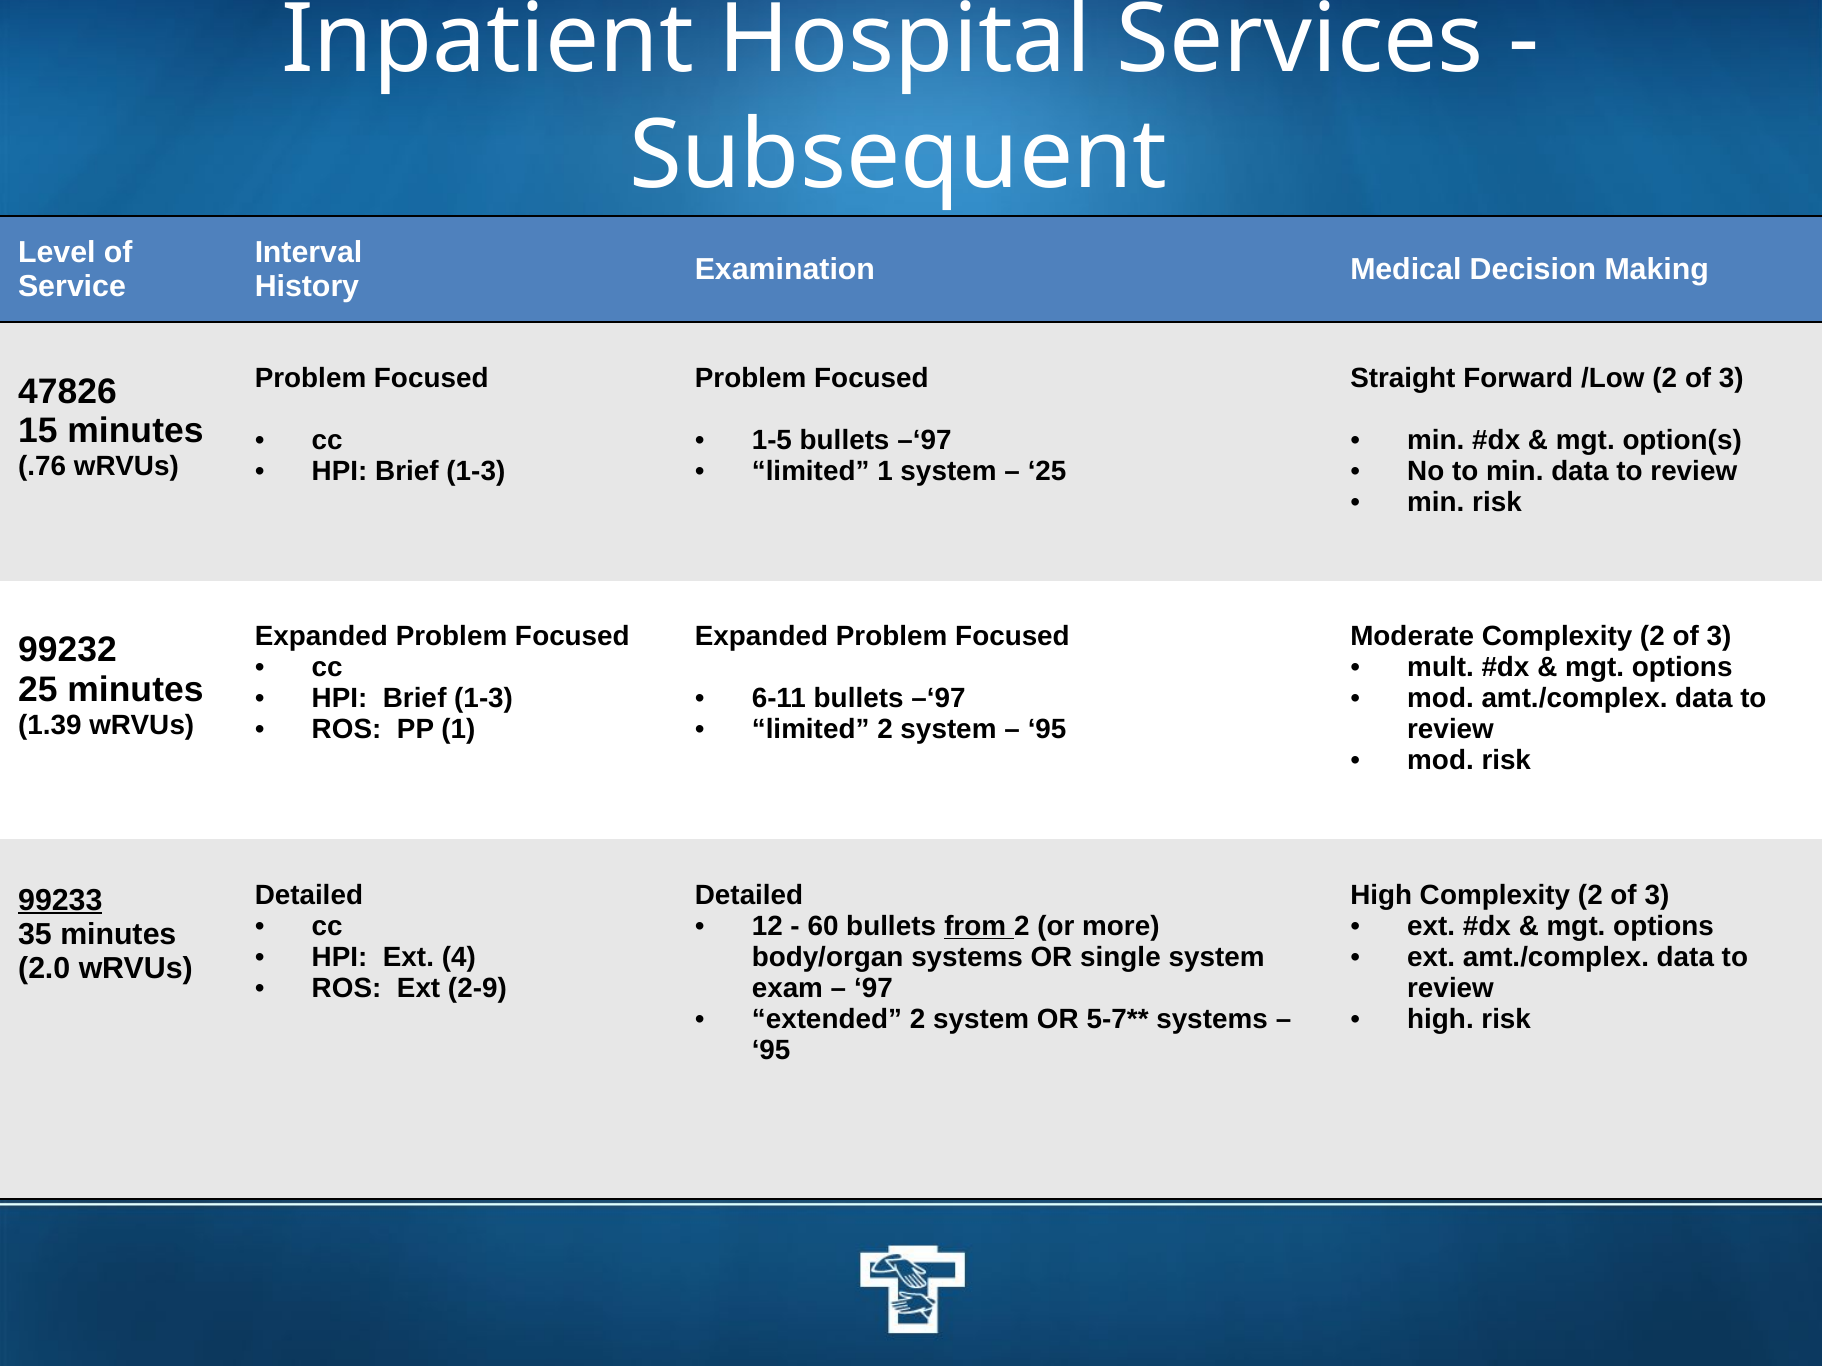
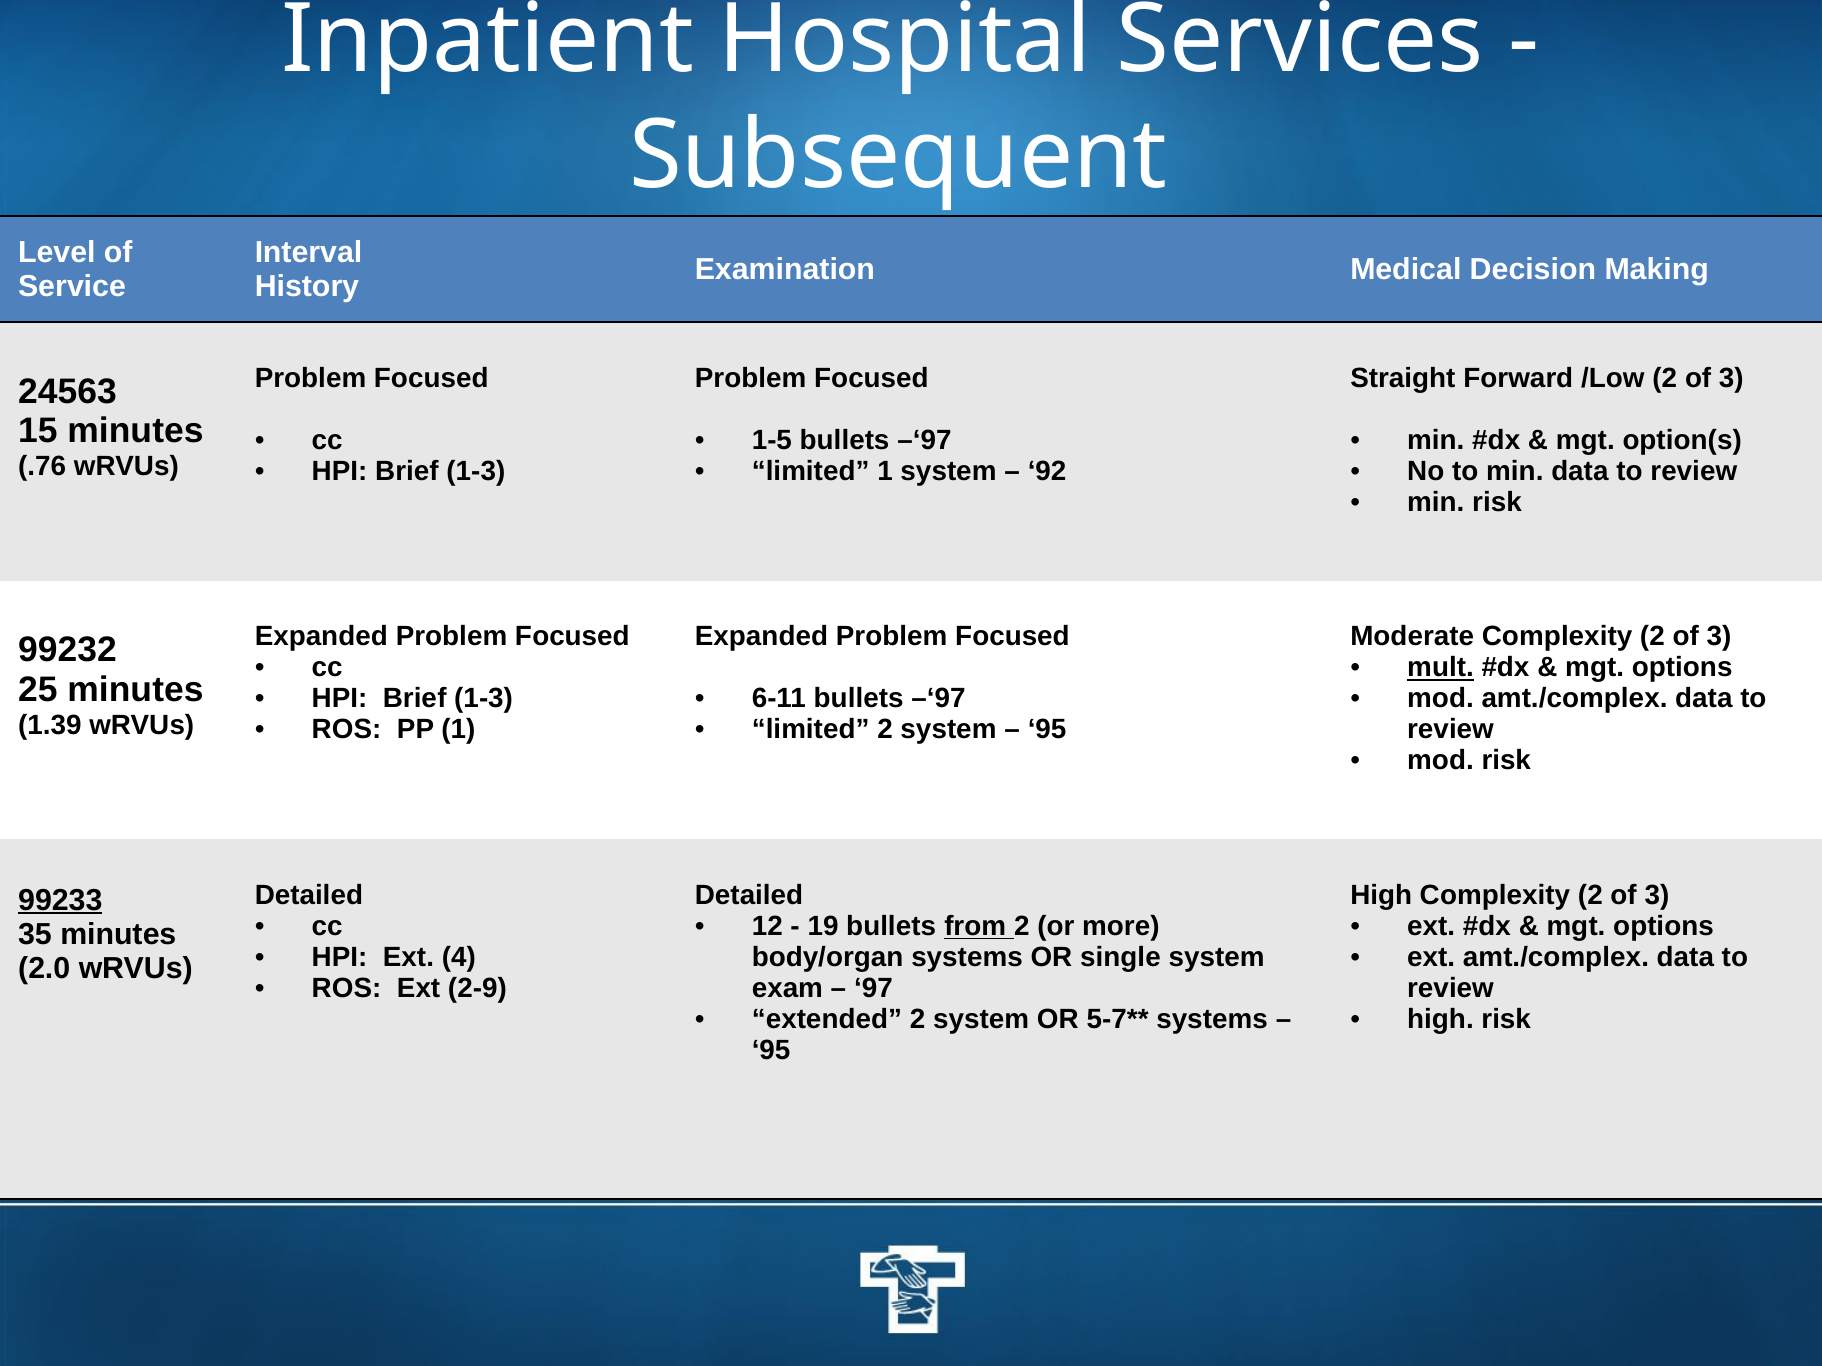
47826: 47826 -> 24563 (68, 392)
25: 25 -> 92 (1047, 471)
mult underline: none -> present (1441, 668)
60: 60 -> 19 (823, 927)
